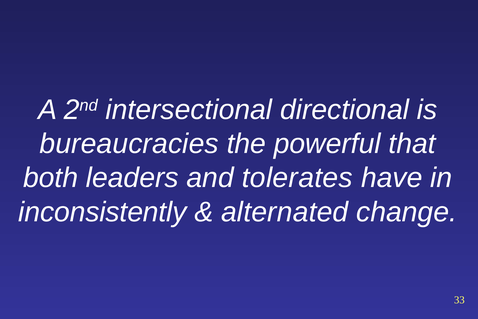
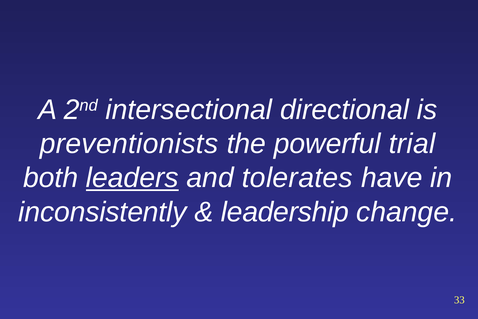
bureaucracies: bureaucracies -> preventionists (129, 144)
that: that -> trial (412, 144)
leaders underline: none -> present (132, 178)
alternated: alternated -> leadership (285, 212)
